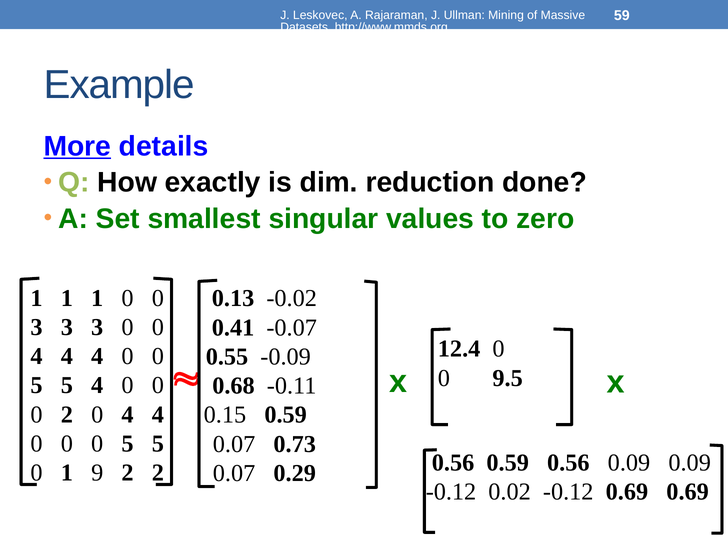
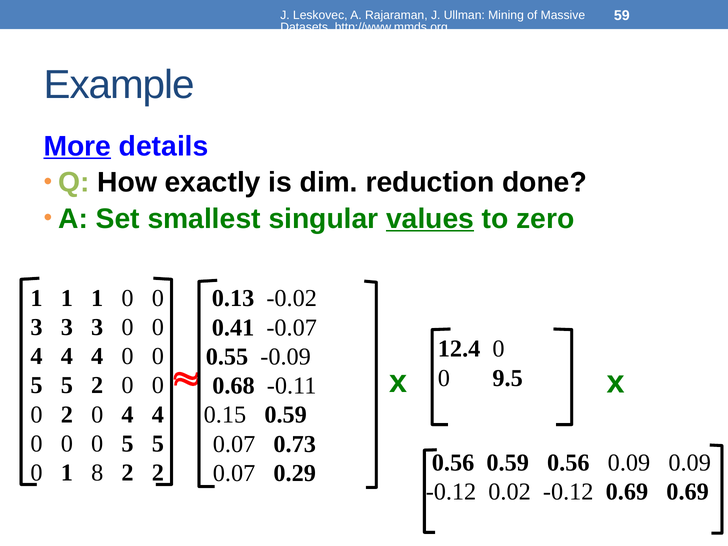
values underline: none -> present (430, 219)
5 4: 4 -> 2 (97, 385)
9: 9 -> 8 (97, 473)
